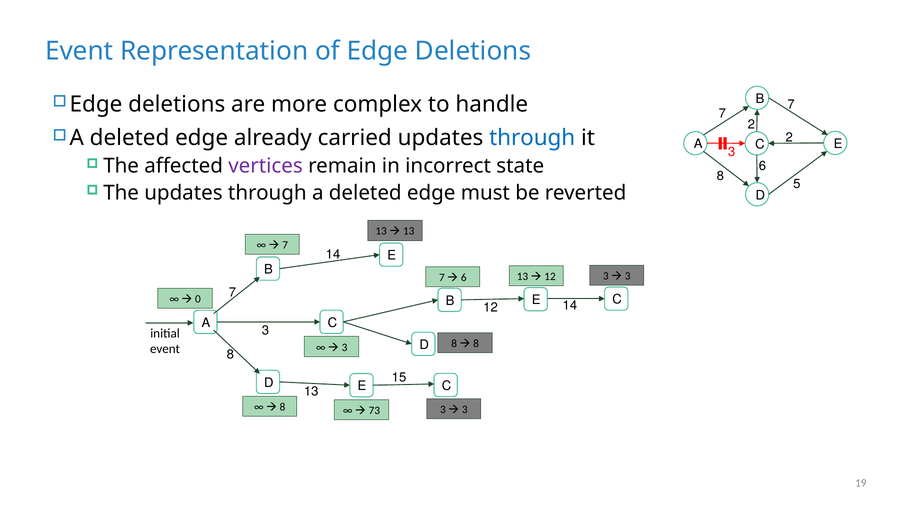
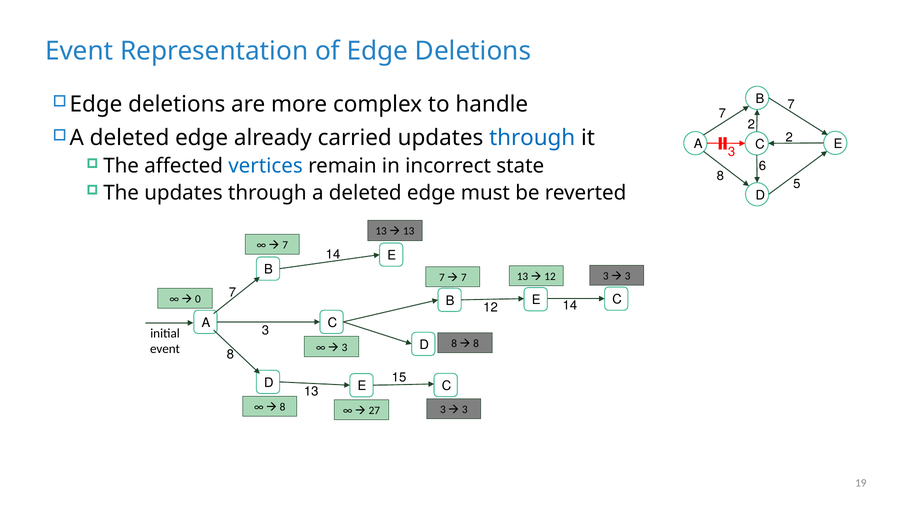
vertices colour: purple -> blue (266, 166)
6: 6 -> 7 (464, 277)
73: 73 -> 27 (374, 410)
